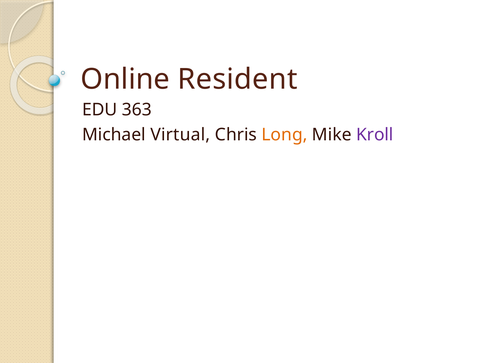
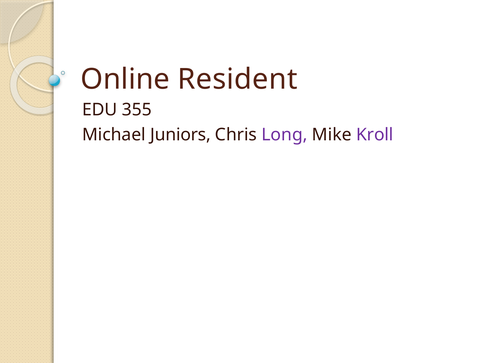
363: 363 -> 355 (137, 110)
Virtual: Virtual -> Juniors (180, 135)
Long colour: orange -> purple (284, 135)
